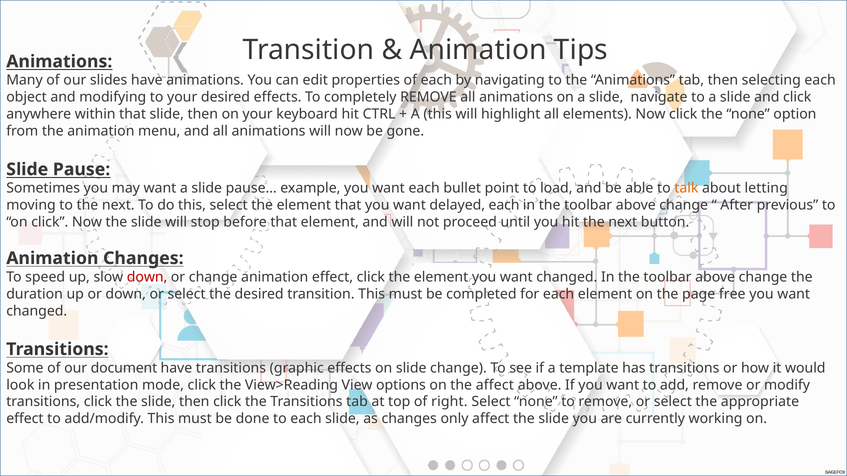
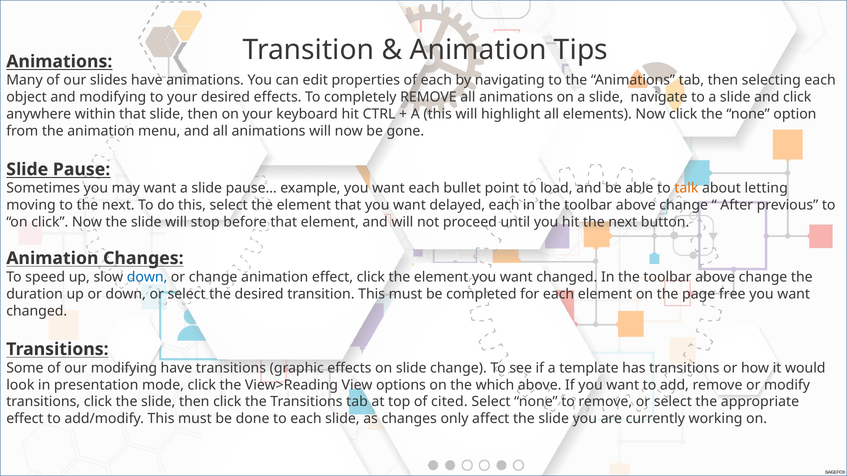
down colour: red -> blue (147, 277)
our document: document -> modifying (124, 368)
the affect: affect -> which (495, 385)
right: right -> cited (449, 402)
